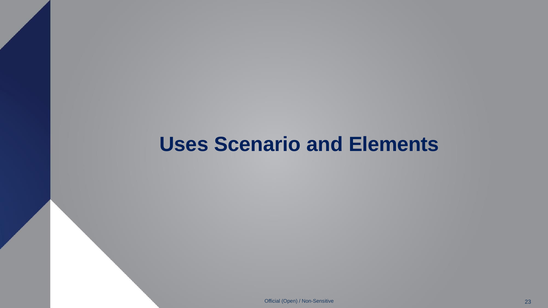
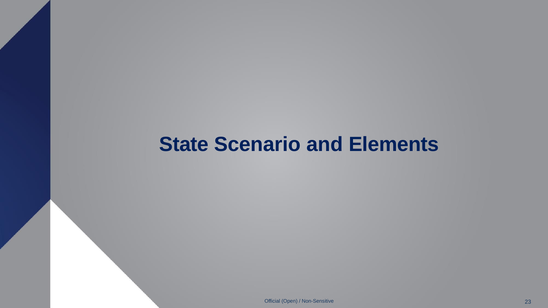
Uses: Uses -> State (184, 144)
